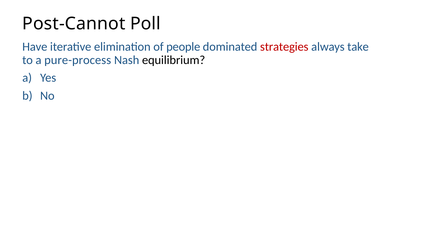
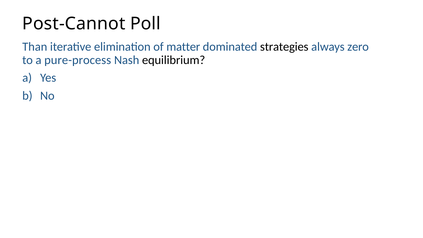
Have: Have -> Than (35, 47)
people: people -> matter (183, 47)
strategies colour: red -> black (284, 47)
take: take -> zero (358, 47)
